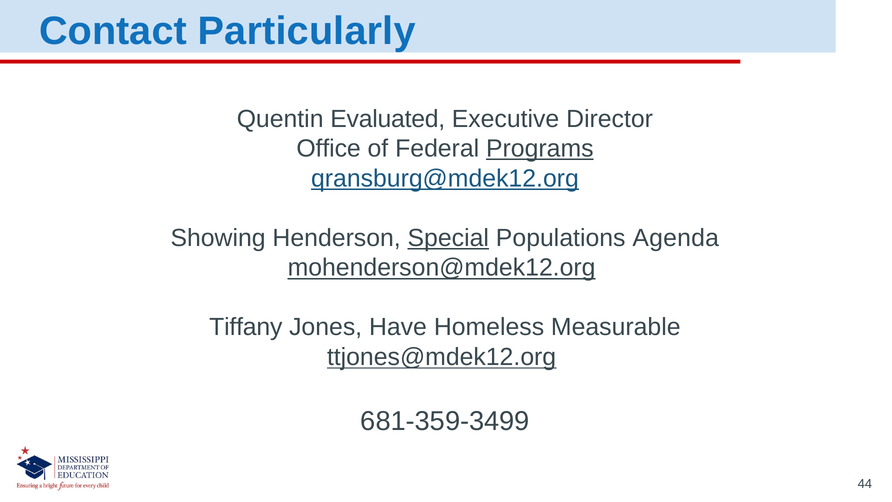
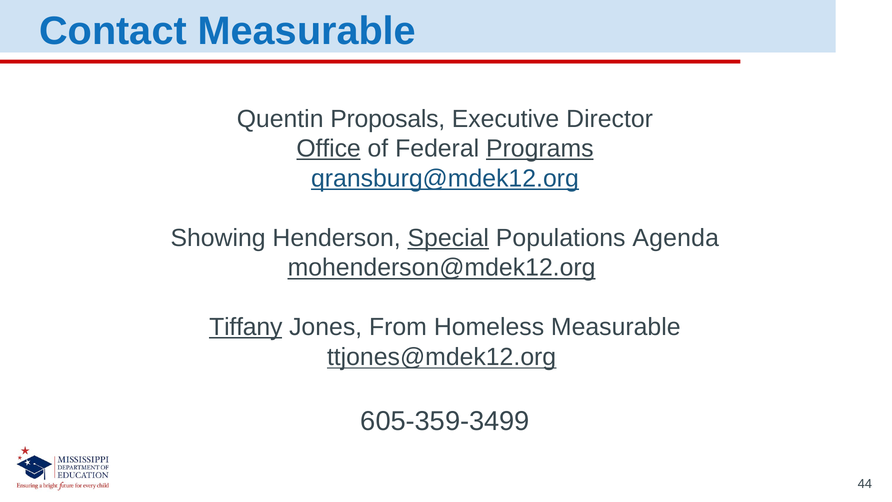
Contact Particularly: Particularly -> Measurable (307, 31)
Evaluated: Evaluated -> Proposals (388, 119)
Office underline: none -> present (329, 149)
Tiffany underline: none -> present (246, 327)
Have: Have -> From (398, 327)
681-359-3499: 681-359-3499 -> 605-359-3499 (445, 421)
